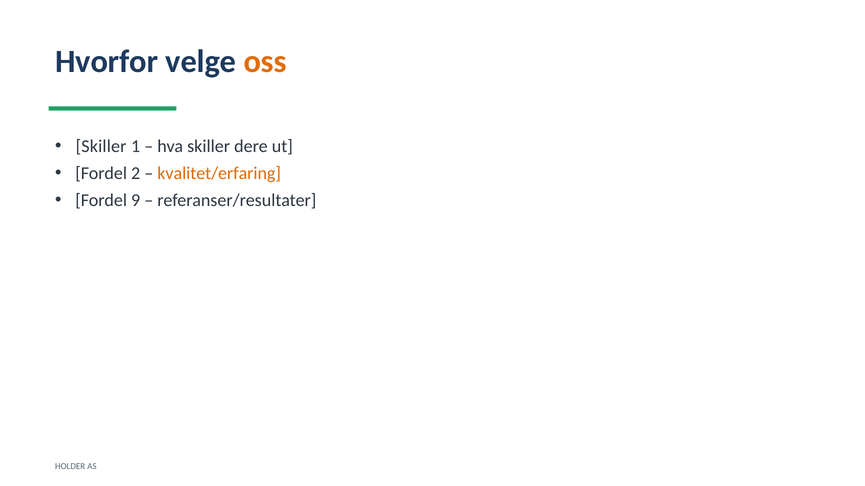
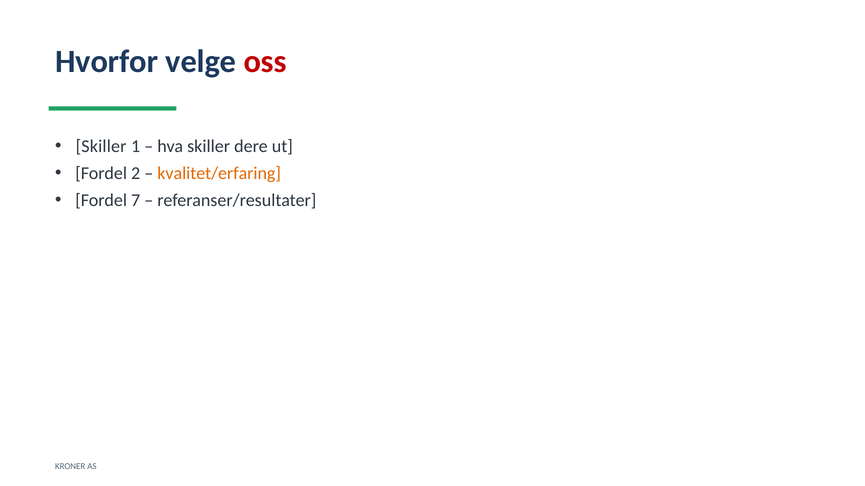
oss colour: orange -> red (265, 62)
9: 9 -> 7 (136, 201)
HOLDER: HOLDER -> KRONER (70, 467)
